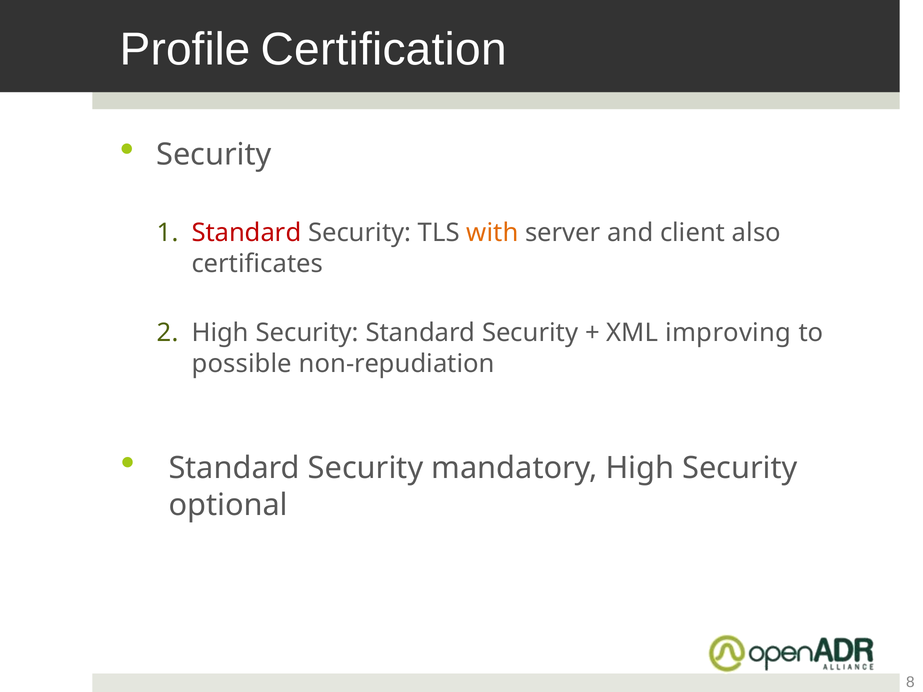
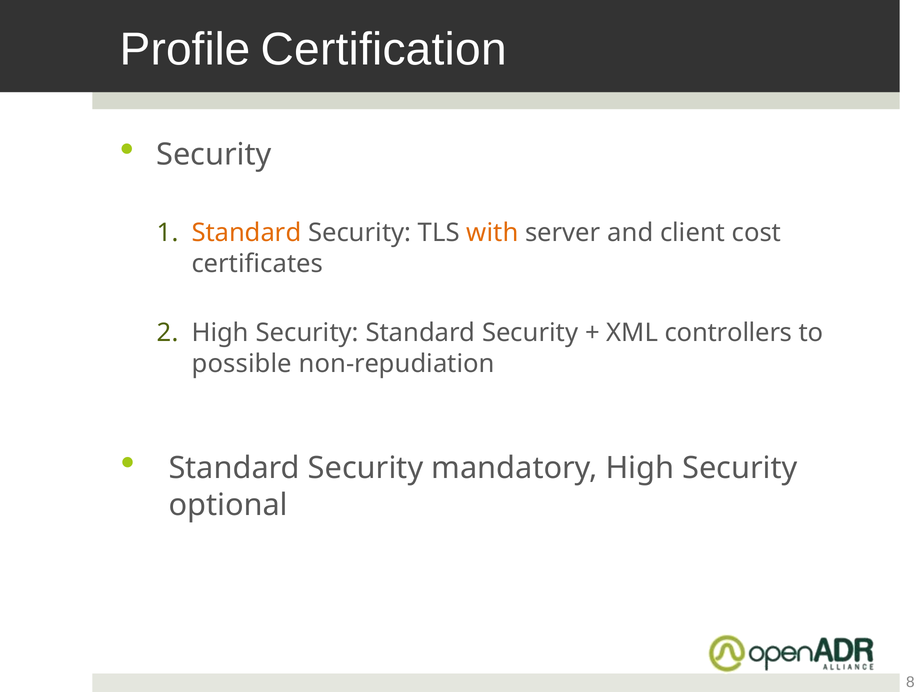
Standard colour: red -> orange (246, 233)
also: also -> cost (756, 233)
improving: improving -> controllers (729, 333)
